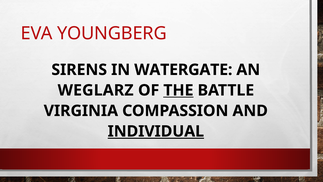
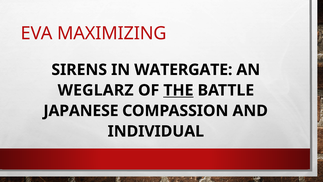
YOUNGBERG: YOUNGBERG -> MAXIMIZING (112, 33)
VIRGINIA: VIRGINIA -> JAPANESE (81, 111)
INDIVIDUAL underline: present -> none (156, 131)
